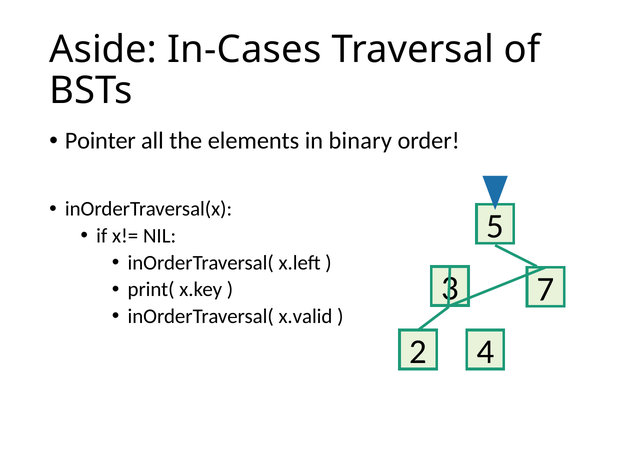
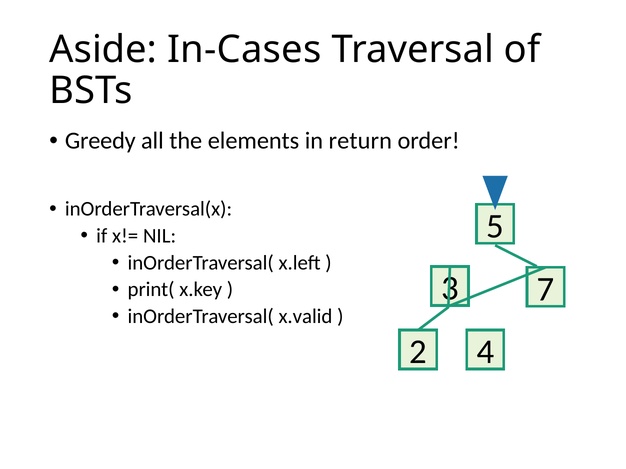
Pointer: Pointer -> Greedy (100, 141)
binary: binary -> return (360, 141)
